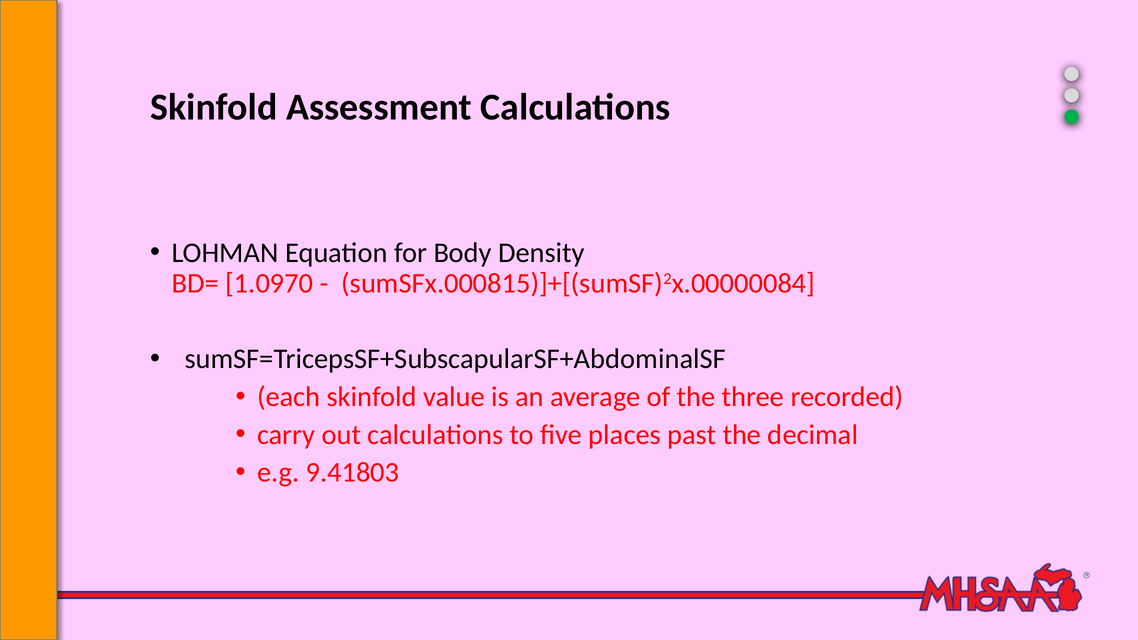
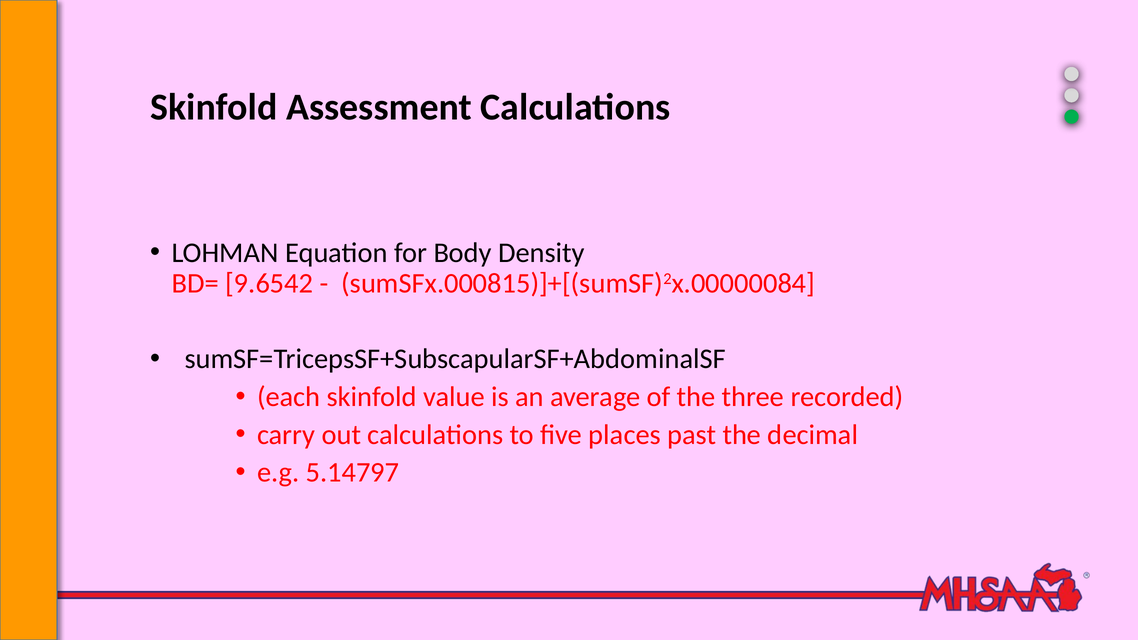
1.0970: 1.0970 -> 9.6542 (269, 283)
9.41803: 9.41803 -> 5.14797 (352, 473)
